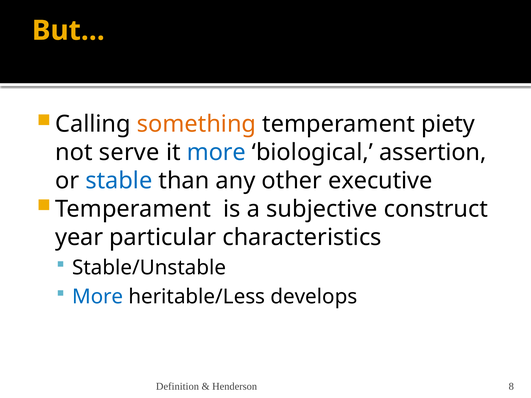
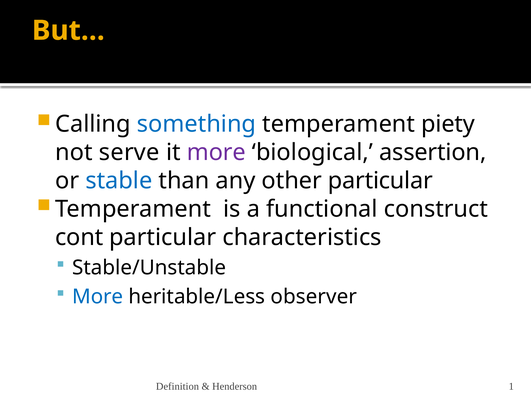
something colour: orange -> blue (197, 124)
more colour: blue -> purple (216, 153)
other executive: executive -> particular (380, 181)
subjective: subjective -> functional (322, 209)
year: year -> cont (79, 238)
develops: develops -> observer (314, 297)
8: 8 -> 1 (511, 387)
